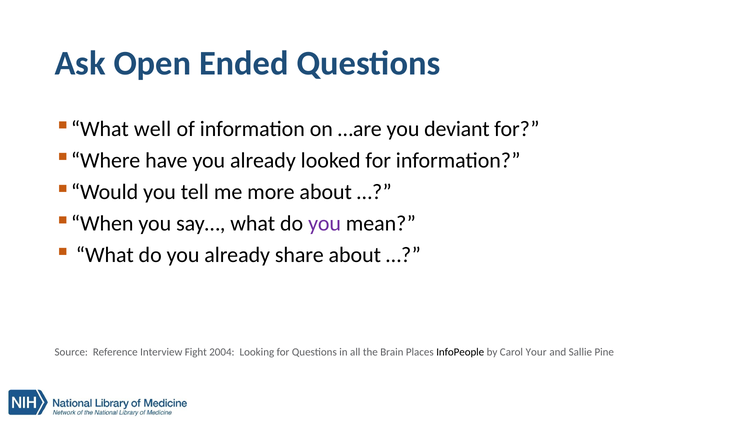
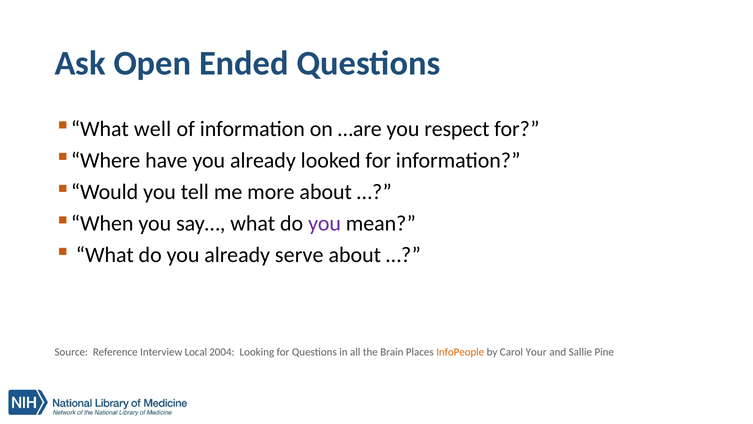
deviant: deviant -> respect (457, 129)
share: share -> serve (299, 255)
Fight: Fight -> Local (196, 352)
InfoPeople colour: black -> orange (460, 352)
